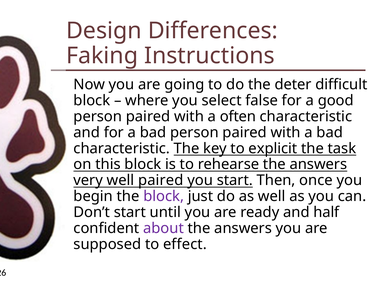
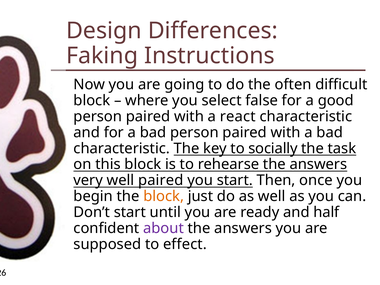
deter: deter -> often (293, 85)
often: often -> react (238, 116)
explicit: explicit -> socially (273, 148)
block colour: purple -> orange (164, 196)
